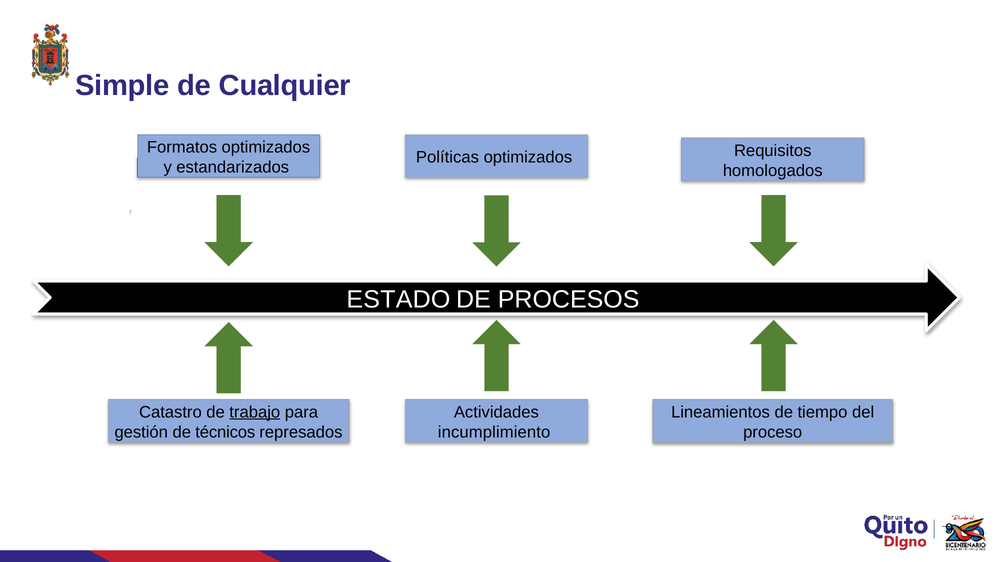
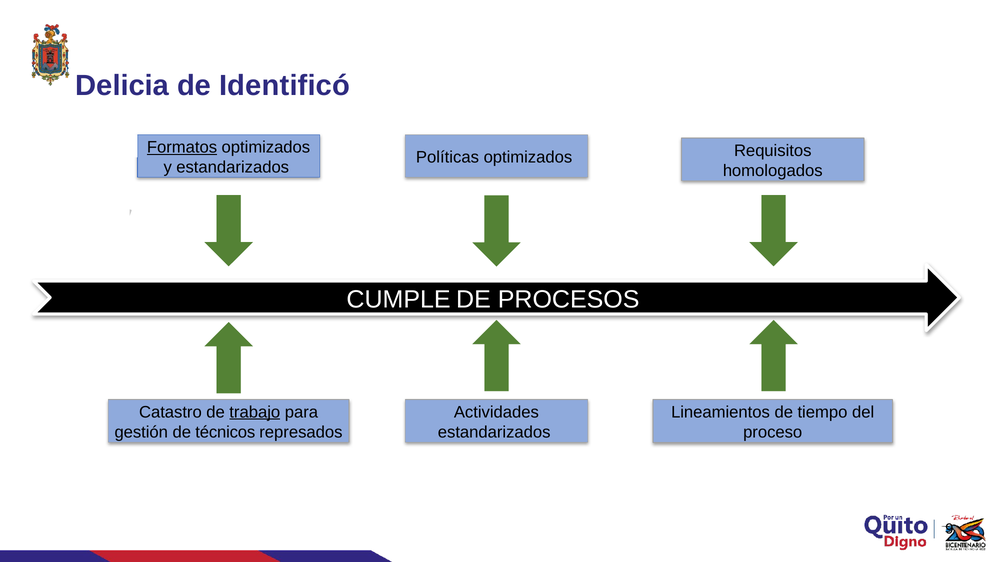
Simple: Simple -> Delicia (122, 86)
Cualquier: Cualquier -> Identificó (285, 86)
Formatos underline: none -> present (182, 147)
ESTADO: ESTADO -> CUMPLE (399, 300)
incumplimiento: incumplimiento -> estandarizados (494, 432)
